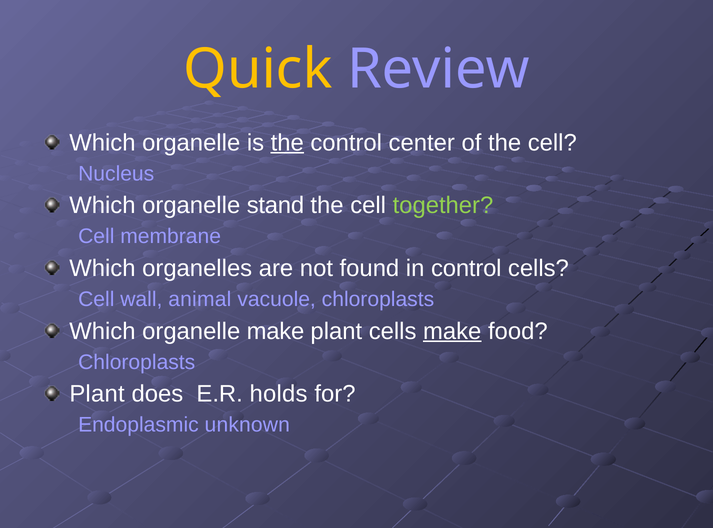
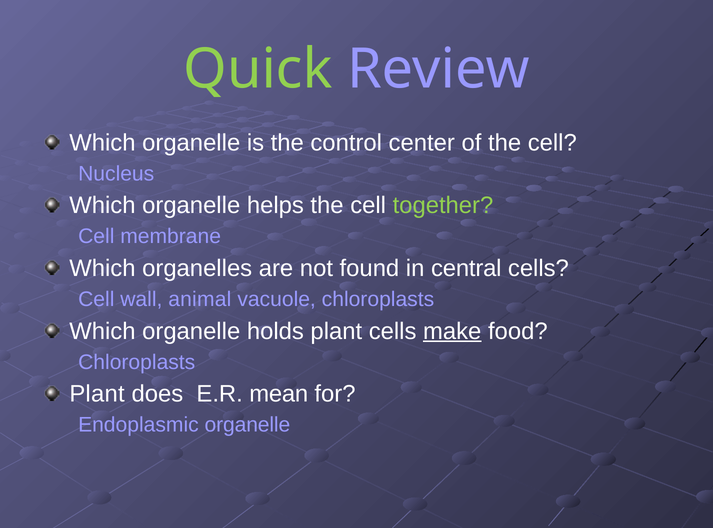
Quick colour: yellow -> light green (258, 69)
the underline: present -> none (287, 143)
stand: stand -> helps (275, 206)
in control: control -> central (466, 268)
organelle make: make -> holds (275, 331)
holds: holds -> mean (279, 394)
Endoplasmic unknown: unknown -> organelle (247, 425)
